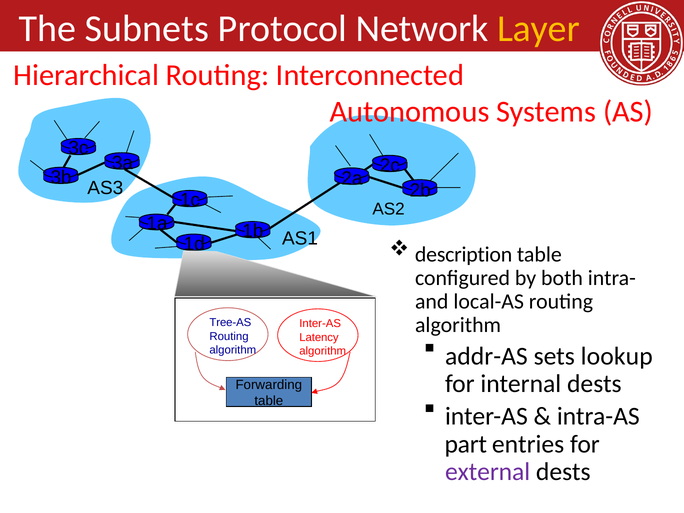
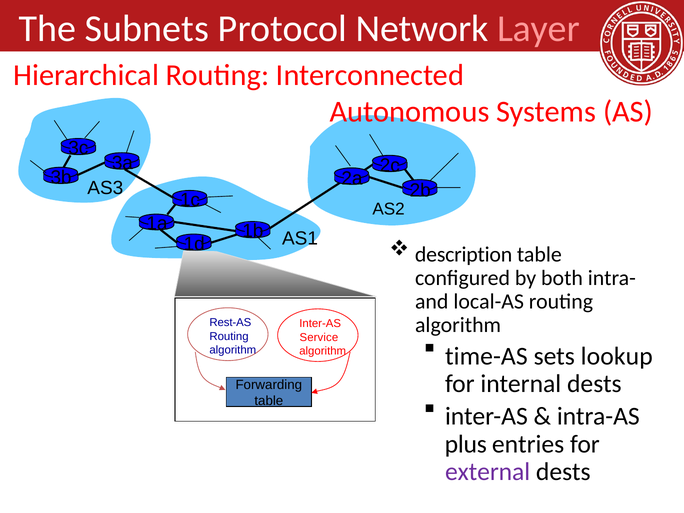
Layer colour: yellow -> pink (539, 29)
Tree-AS: Tree-AS -> Rest-AS (230, 323)
Latency: Latency -> Service (319, 337)
addr-AS: addr-AS -> time-AS (486, 356)
part: part -> plus (466, 444)
